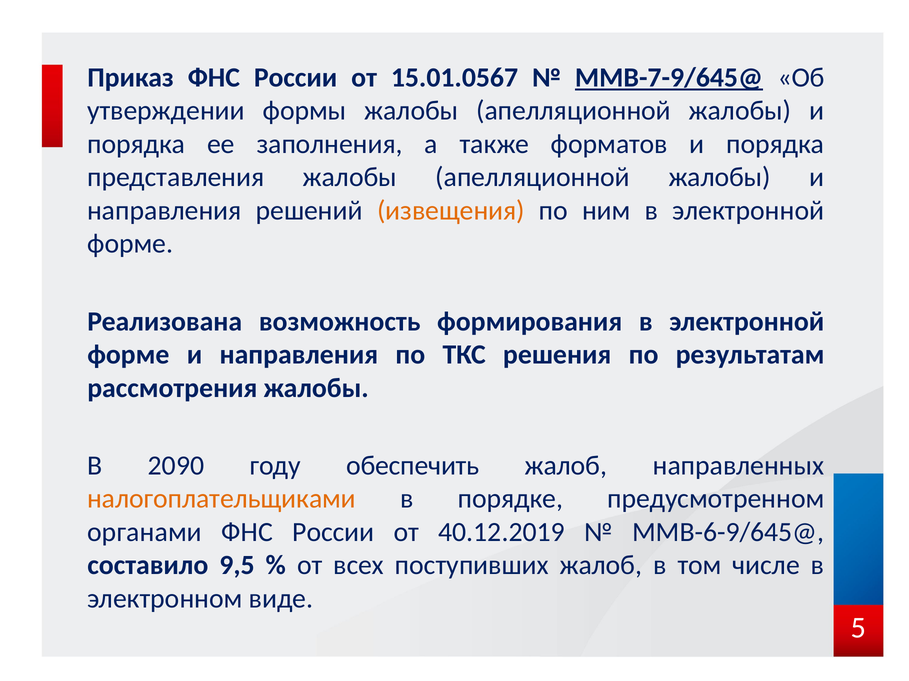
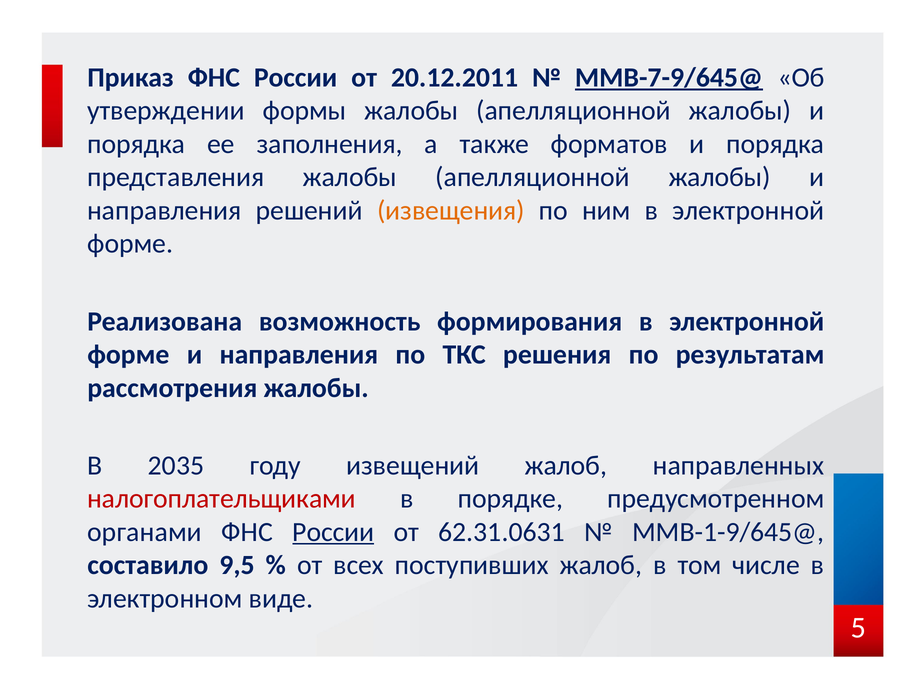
15.01.0567: 15.01.0567 -> 20.12.2011 (454, 78)
2090: 2090 -> 2035 (176, 466)
обеспечить: обеспечить -> извещений (413, 466)
налогоплательщиками colour: orange -> red (222, 499)
России underline: none -> present (333, 533)
40.12.2019: 40.12.2019 -> 62.31.0631 (502, 533)
ММВ-6-9/645@: ММВ-6-9/645@ -> ММВ-1-9/645@ (728, 533)
